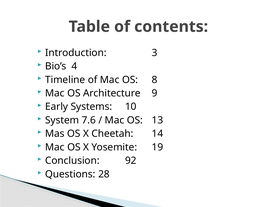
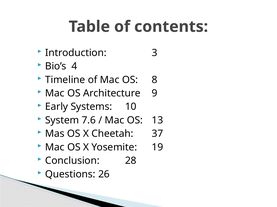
14: 14 -> 37 (157, 134)
92: 92 -> 28 (131, 161)
28: 28 -> 26 (104, 175)
